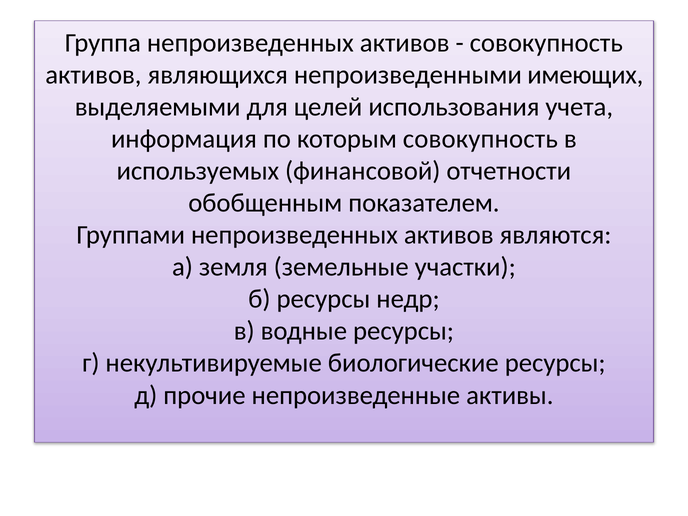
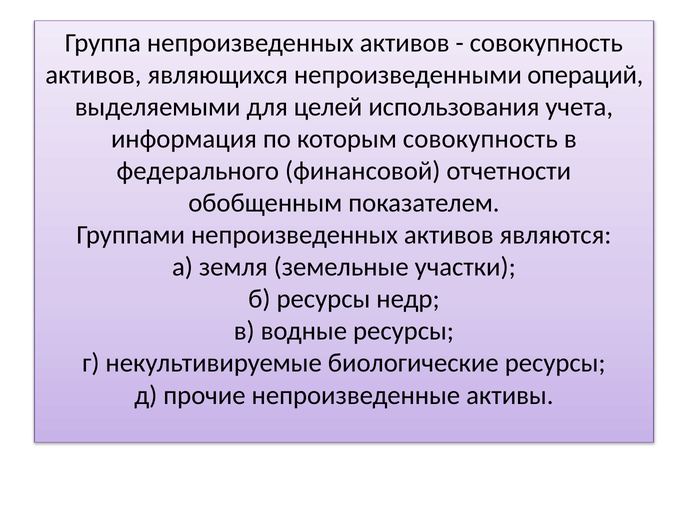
имеющих: имеющих -> операций (585, 75)
используемых: используемых -> федерального (198, 171)
